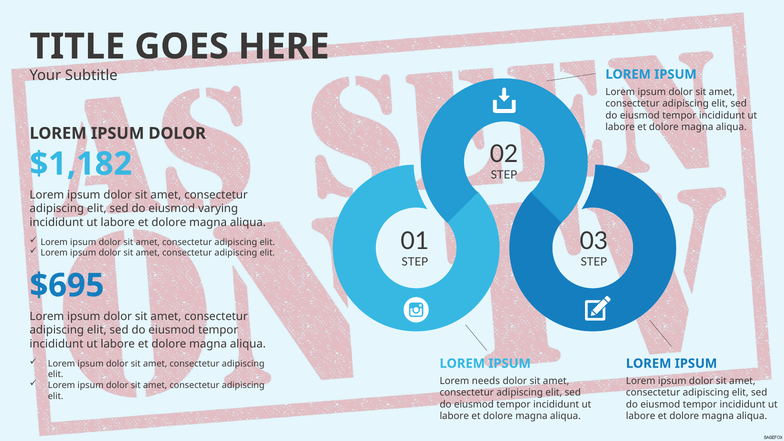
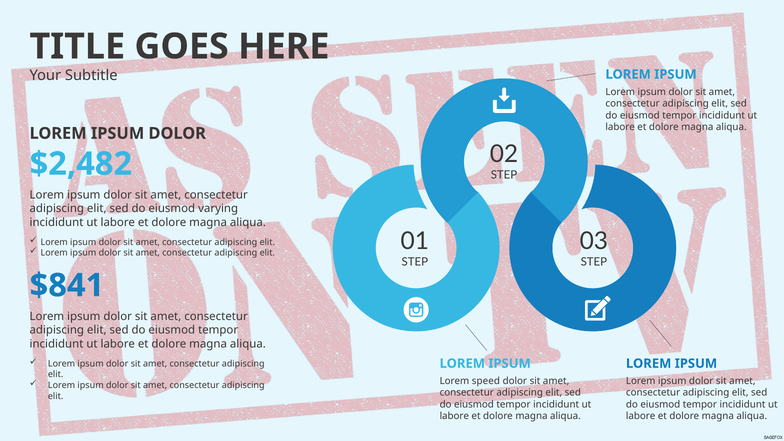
$1,182: $1,182 -> $2,482 (81, 164)
$695: $695 -> $841 (67, 285)
needs: needs -> speed (486, 381)
